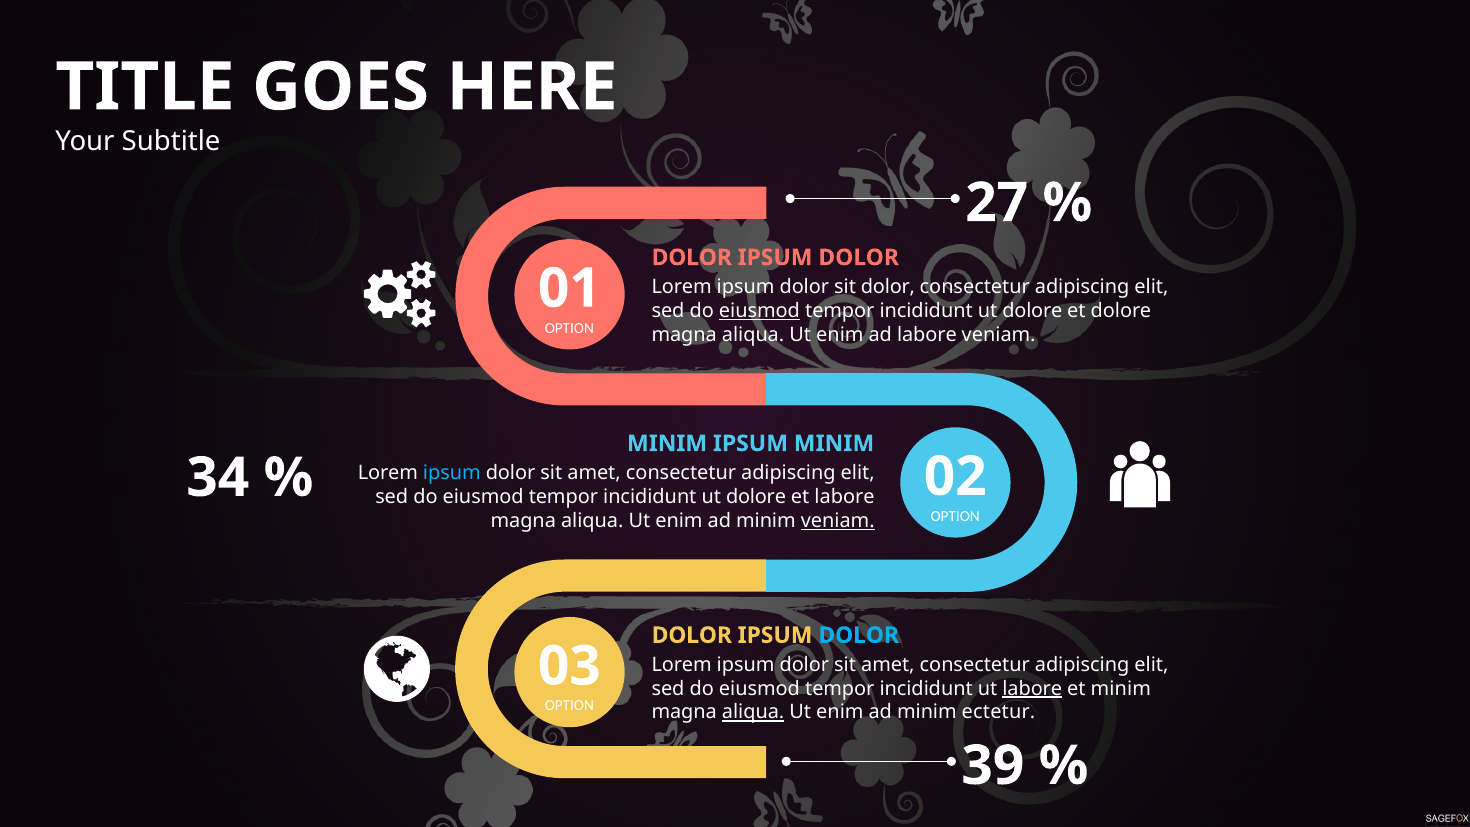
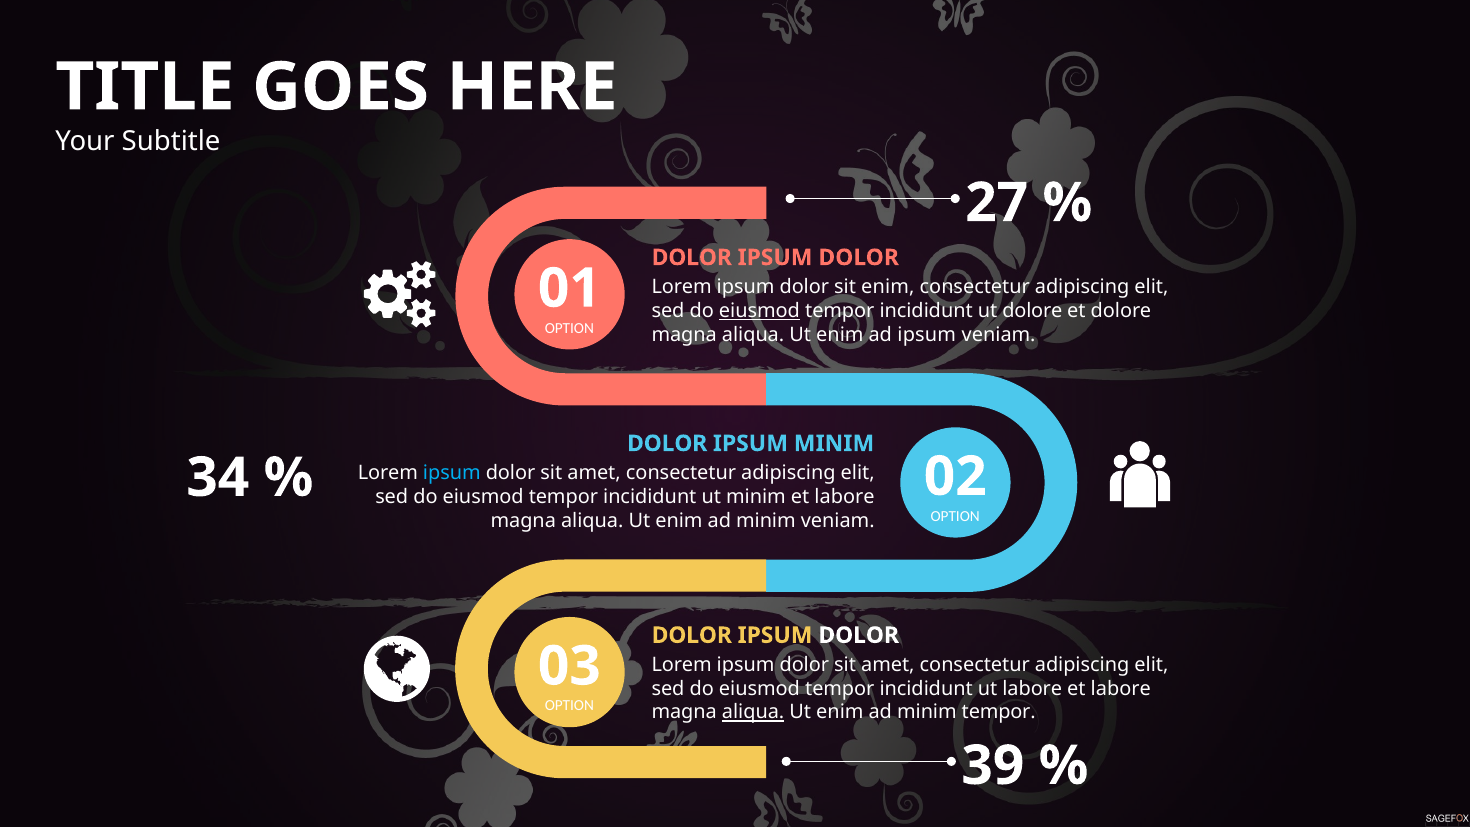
sit dolor: dolor -> enim (888, 287)
ad labore: labore -> ipsum (927, 335)
MINIM: MINIM -> DOLOR (667, 443)
dolore: dolore -> minim (756, 497)
veniam underline: present -> none (838, 520)
DOLOR colour: light blue -> white (859, 635)
labore underline: present -> none (1032, 688)
minim: minim -> labore (1121, 688)
minim ectetur: ectetur -> tempor (999, 712)
